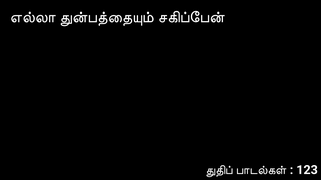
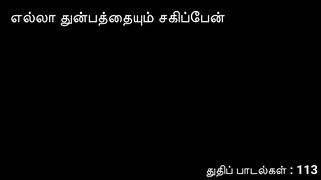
123: 123 -> 113 (307, 170)
